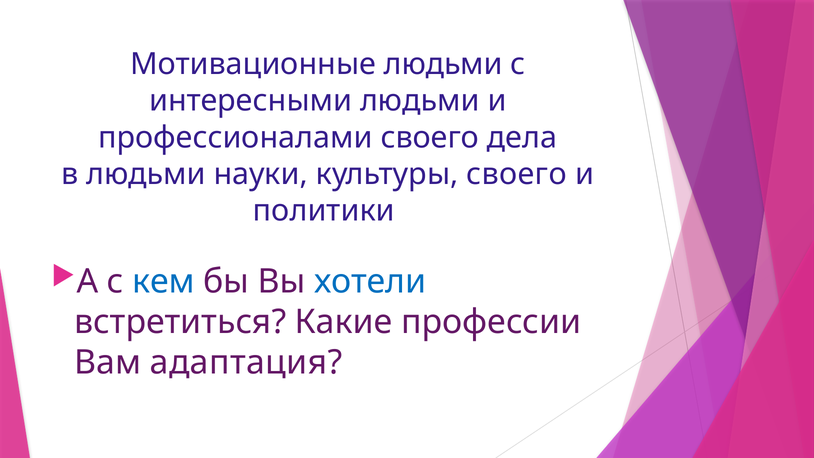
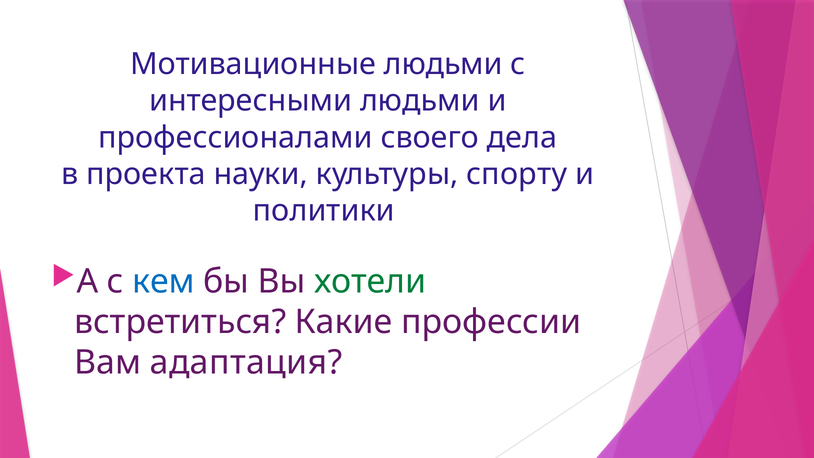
в людьми: людьми -> проекта (146, 174)
культуры своего: своего -> спорту (517, 174)
хотели colour: blue -> green (370, 281)
